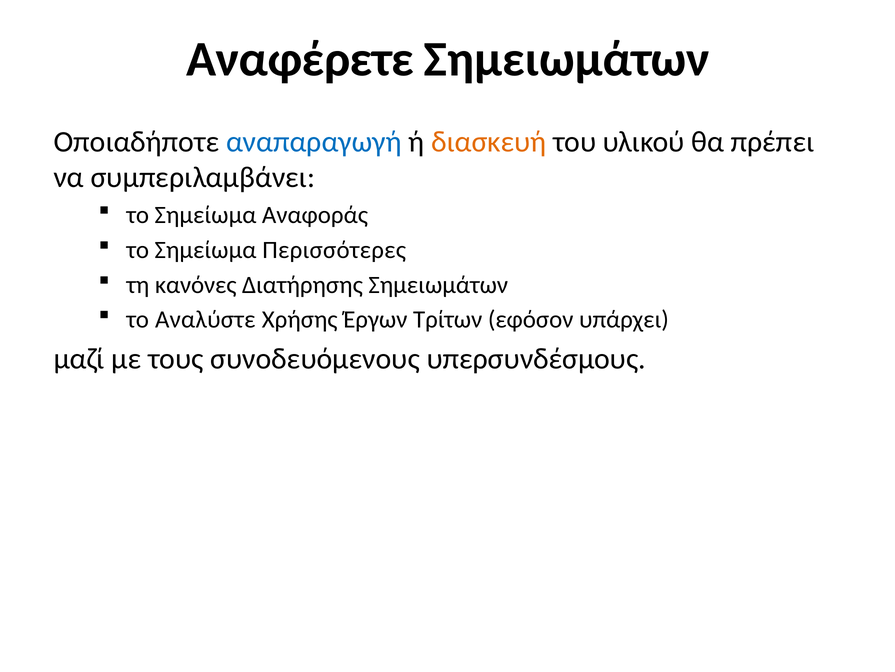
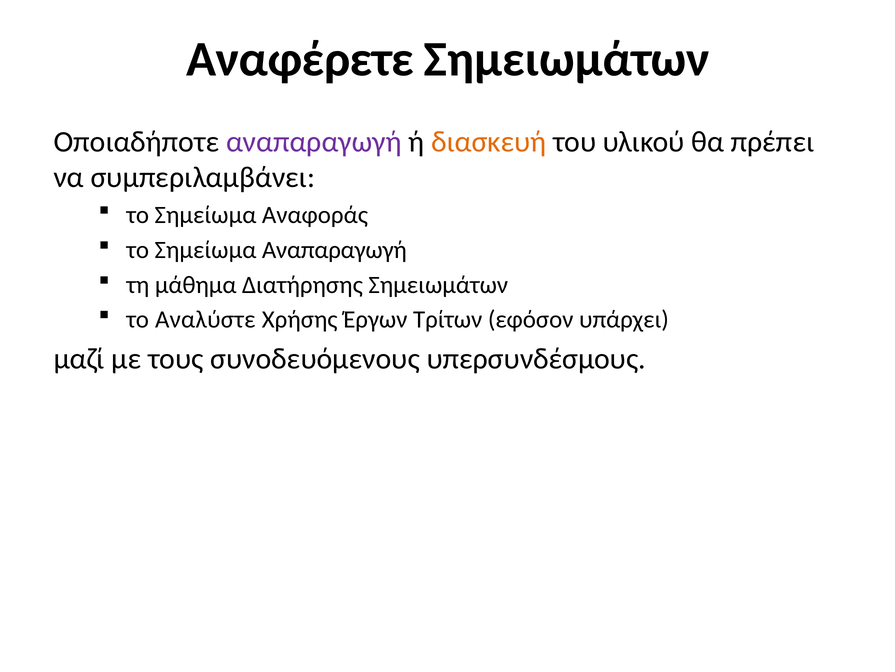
αναπαραγωγή colour: blue -> purple (314, 142)
Σημείωμα Περισσότερες: Περισσότερες -> Αναπαραγωγή (334, 250)
κανόνες: κανόνες -> μάθημα (196, 285)
